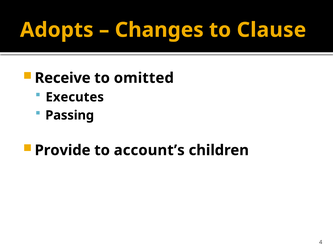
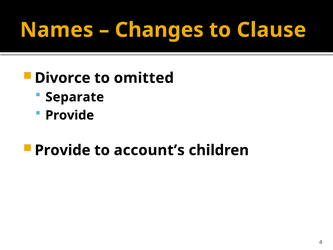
Adopts: Adopts -> Names (57, 30)
Receive: Receive -> Divorce (63, 78)
Executes: Executes -> Separate (75, 97)
Passing: Passing -> Provide (70, 115)
